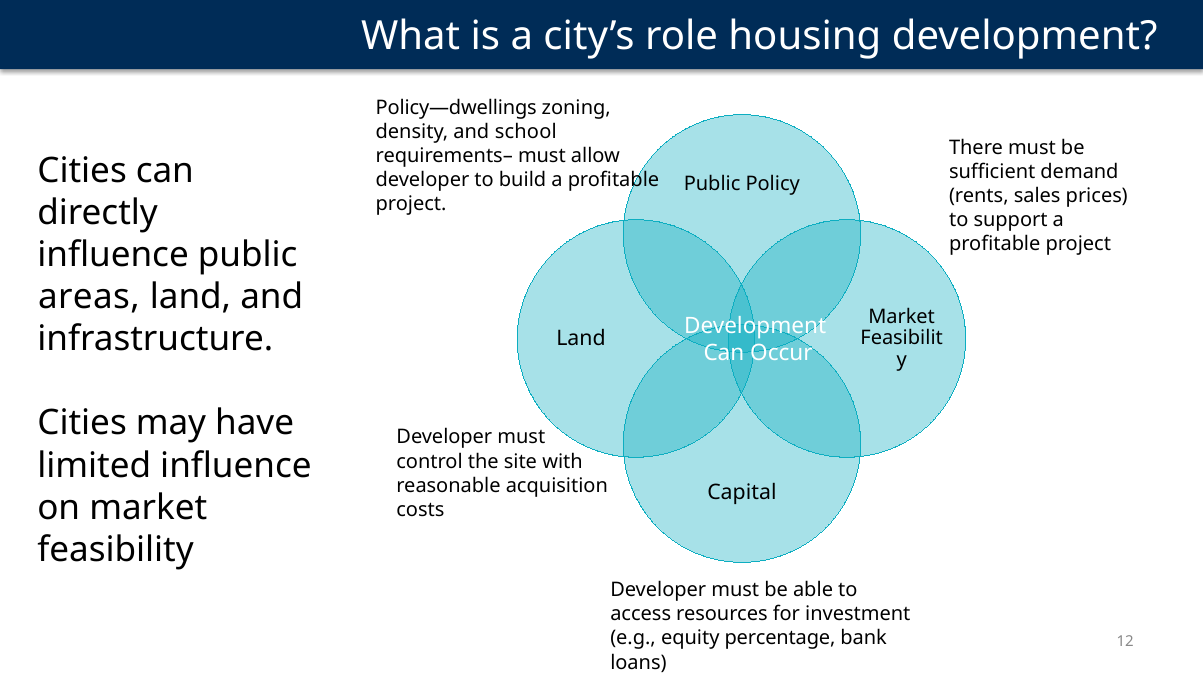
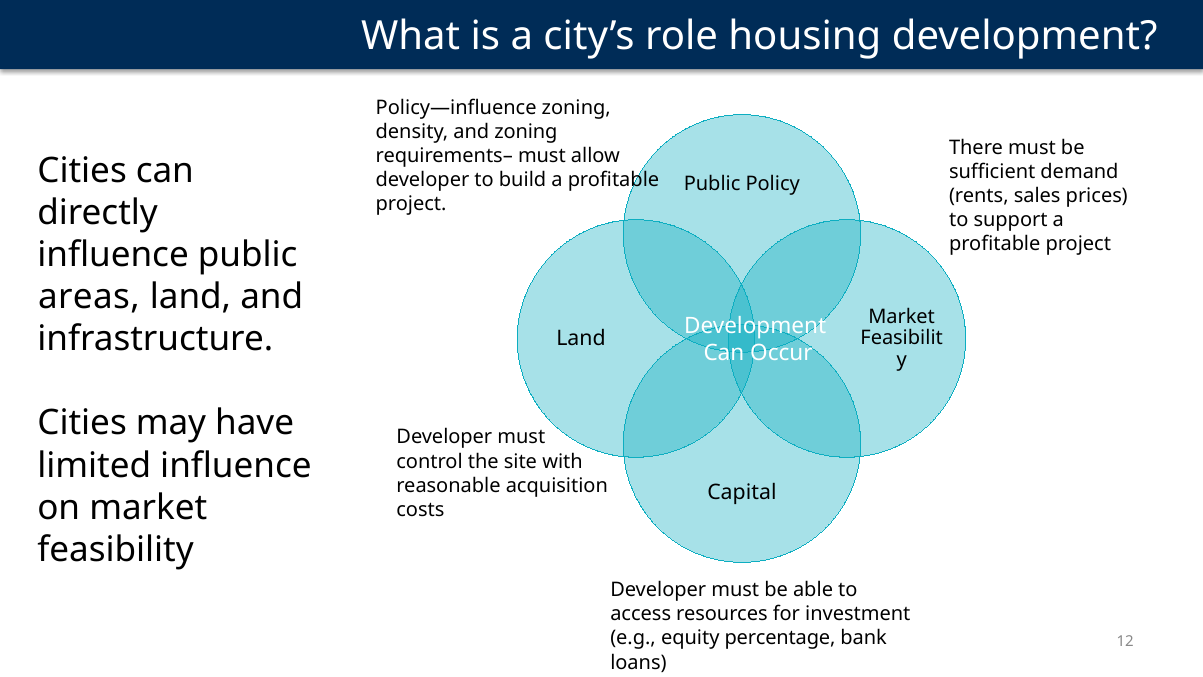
Policy—dwellings: Policy—dwellings -> Policy—influence (456, 107)
and school: school -> zoning (526, 131)
